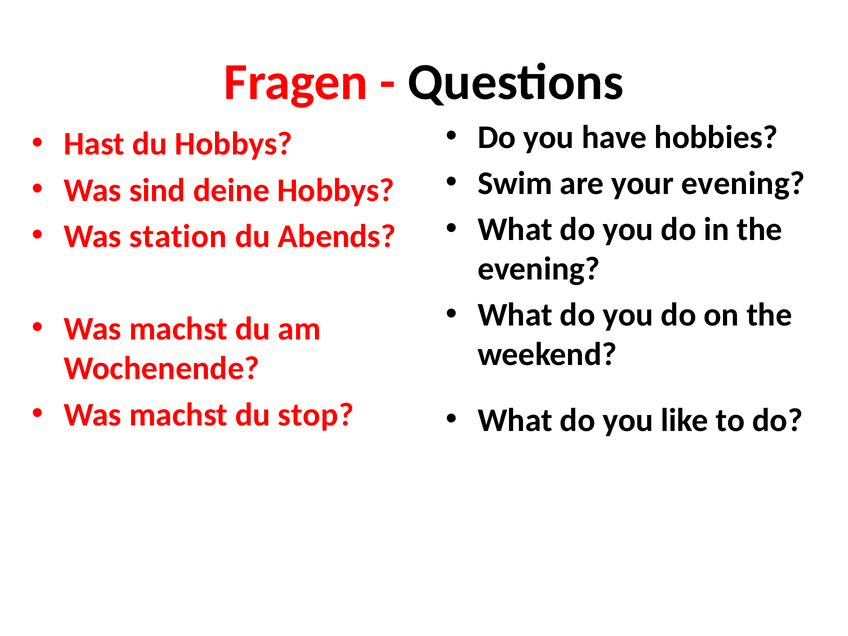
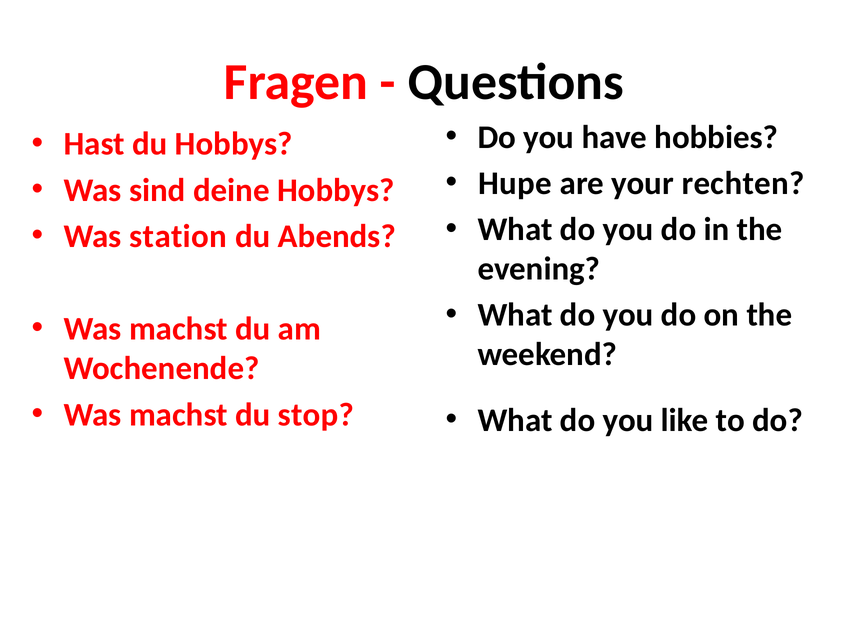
Swim: Swim -> Hupe (515, 183)
your evening: evening -> rechten (743, 183)
